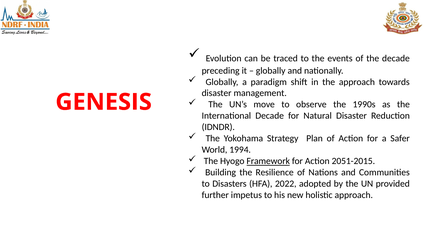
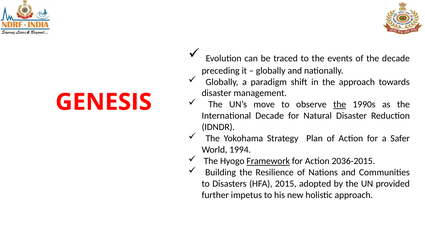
the underline: none -> present (340, 105)
2051-2015: 2051-2015 -> 2036-2015 (353, 161)
2022: 2022 -> 2015 (286, 184)
